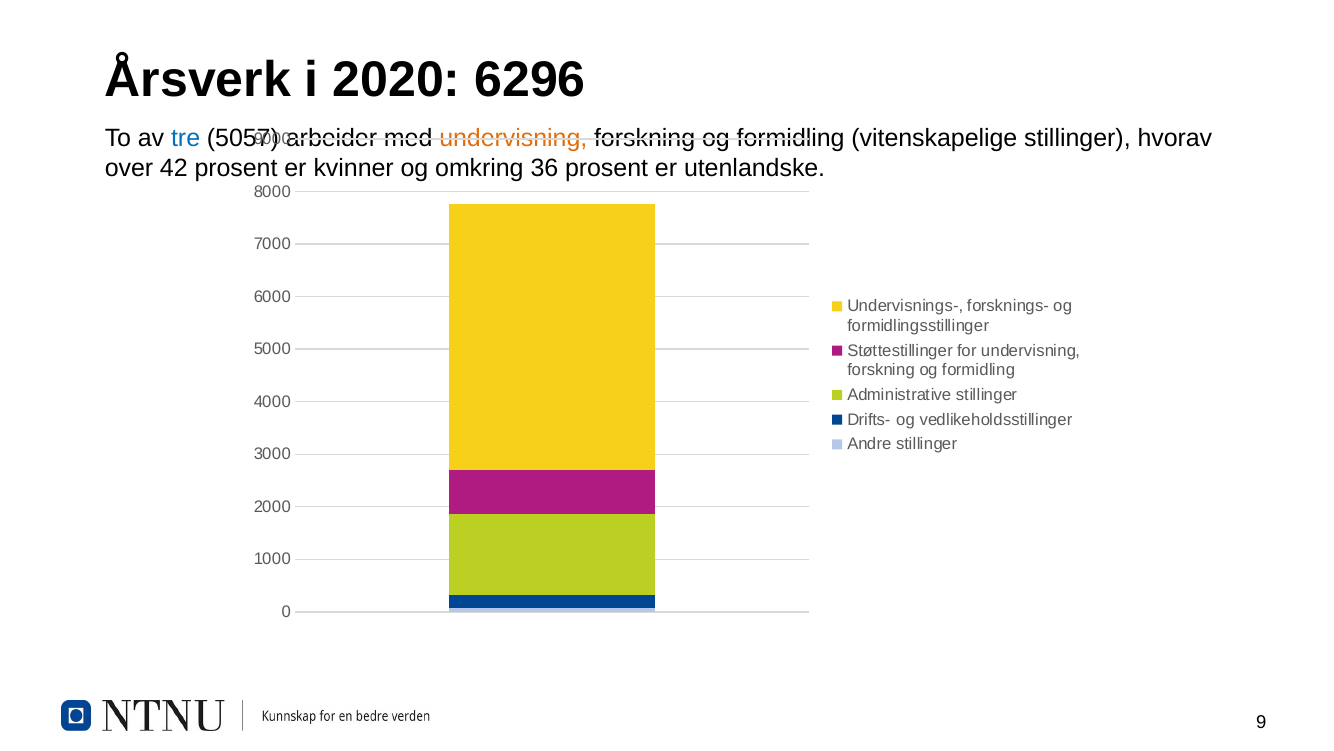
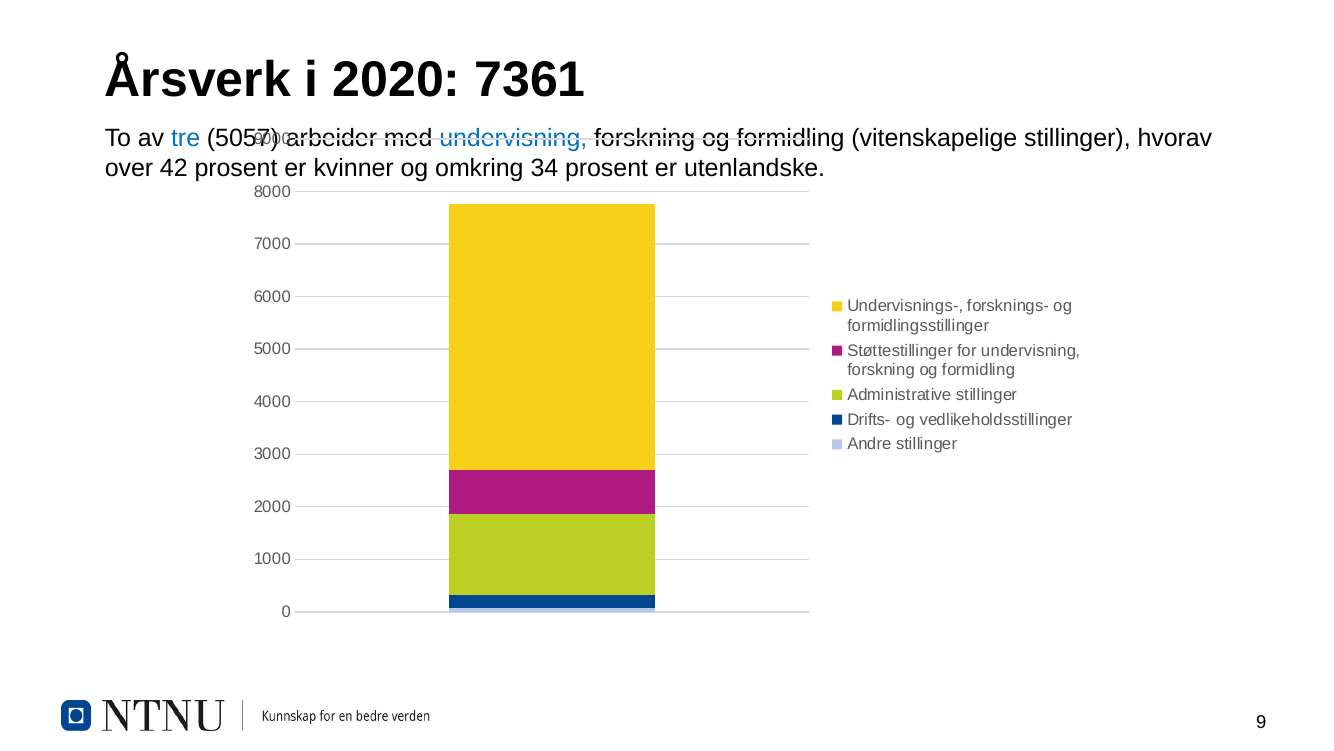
6296: 6296 -> 7361 (530, 80)
undervisning colour: orange -> blue (513, 138)
36: 36 -> 34 (544, 168)
